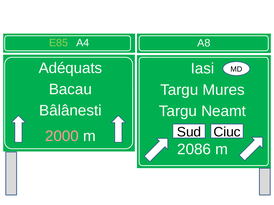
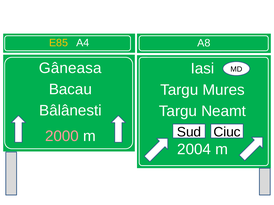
E85 colour: light green -> yellow (59, 43)
Adéquats: Adéquats -> Gâneasa (70, 68)
2086: 2086 -> 2004 (194, 150)
